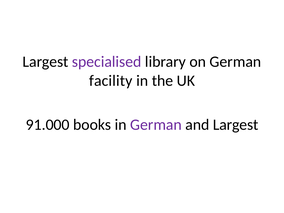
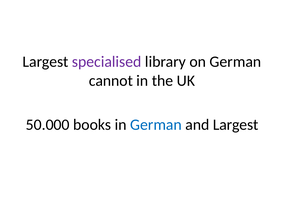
facility: facility -> cannot (111, 81)
91.000: 91.000 -> 50.000 (48, 125)
German colour: purple -> blue (156, 125)
